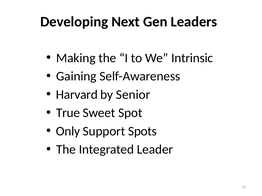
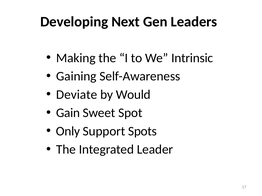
Harvard: Harvard -> Deviate (77, 95)
Senior: Senior -> Would (133, 95)
True: True -> Gain (68, 113)
